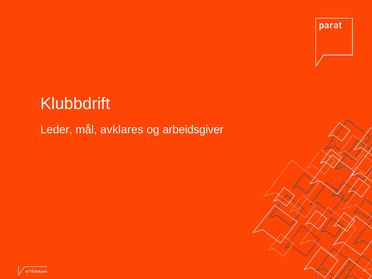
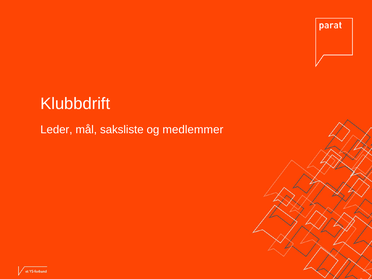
avklares: avklares -> saksliste (122, 130)
arbeidsgiver: arbeidsgiver -> medlemmer (193, 130)
